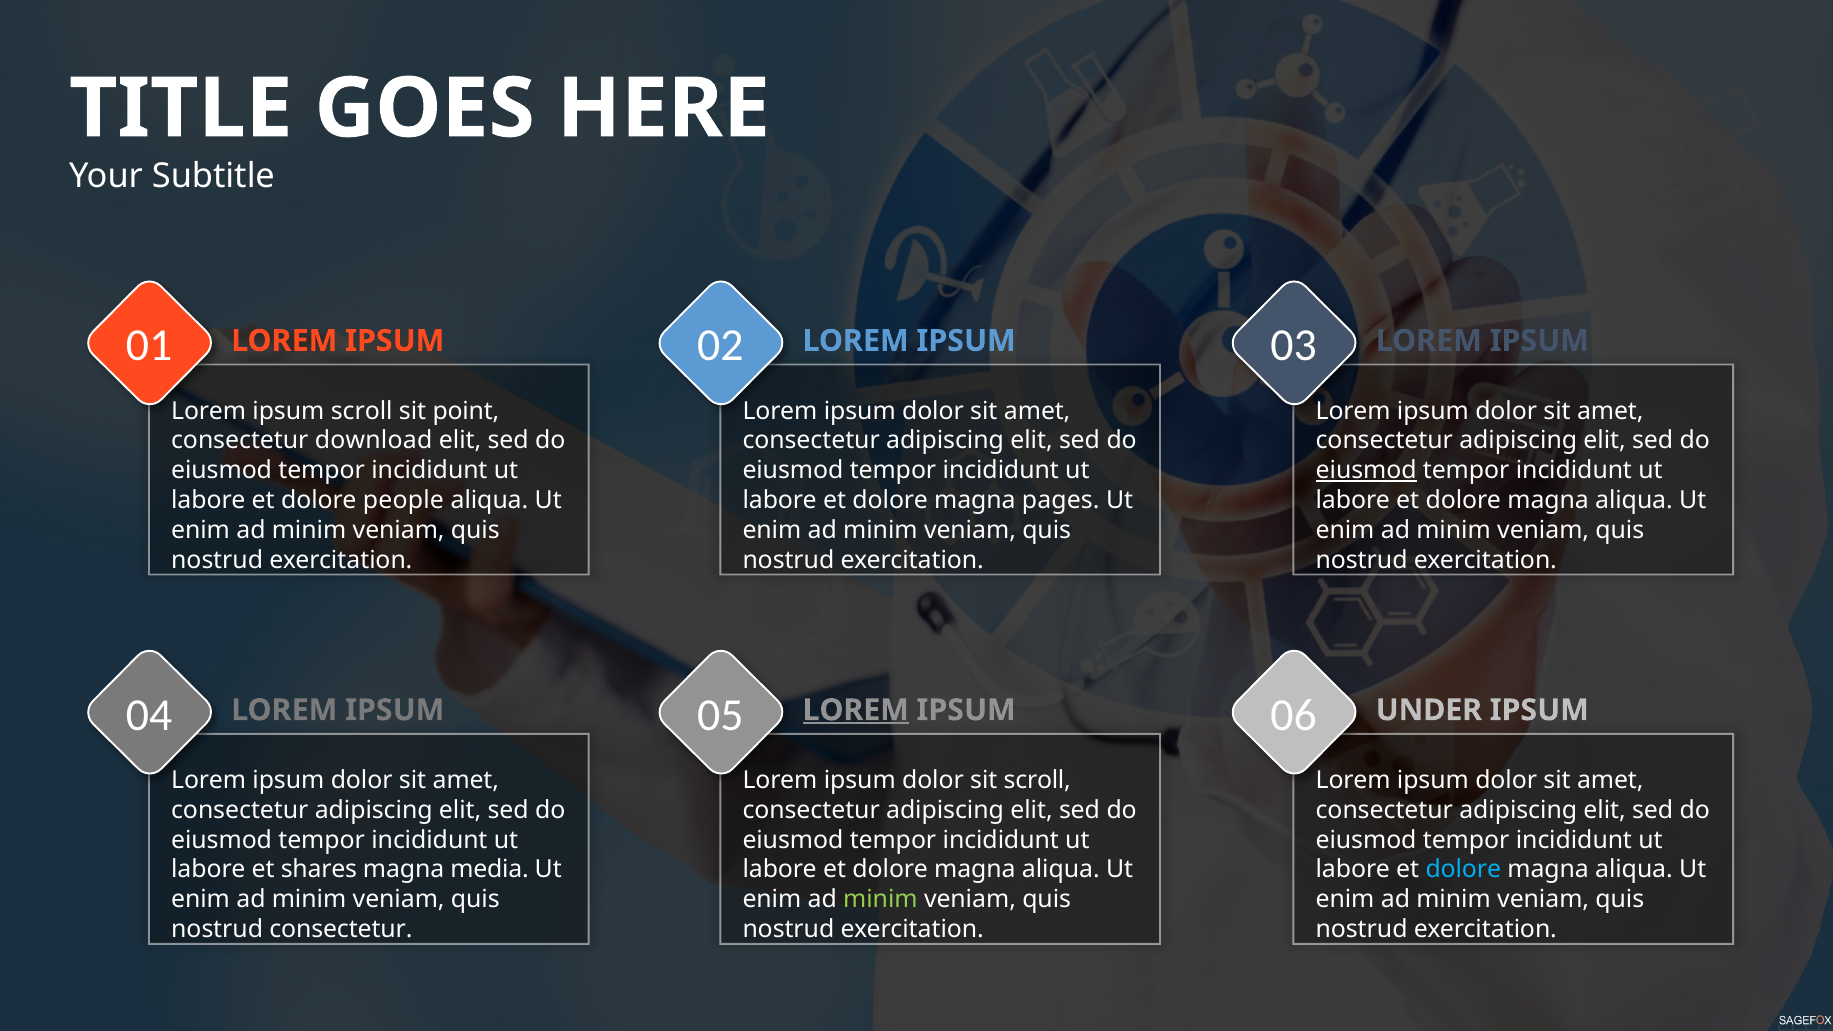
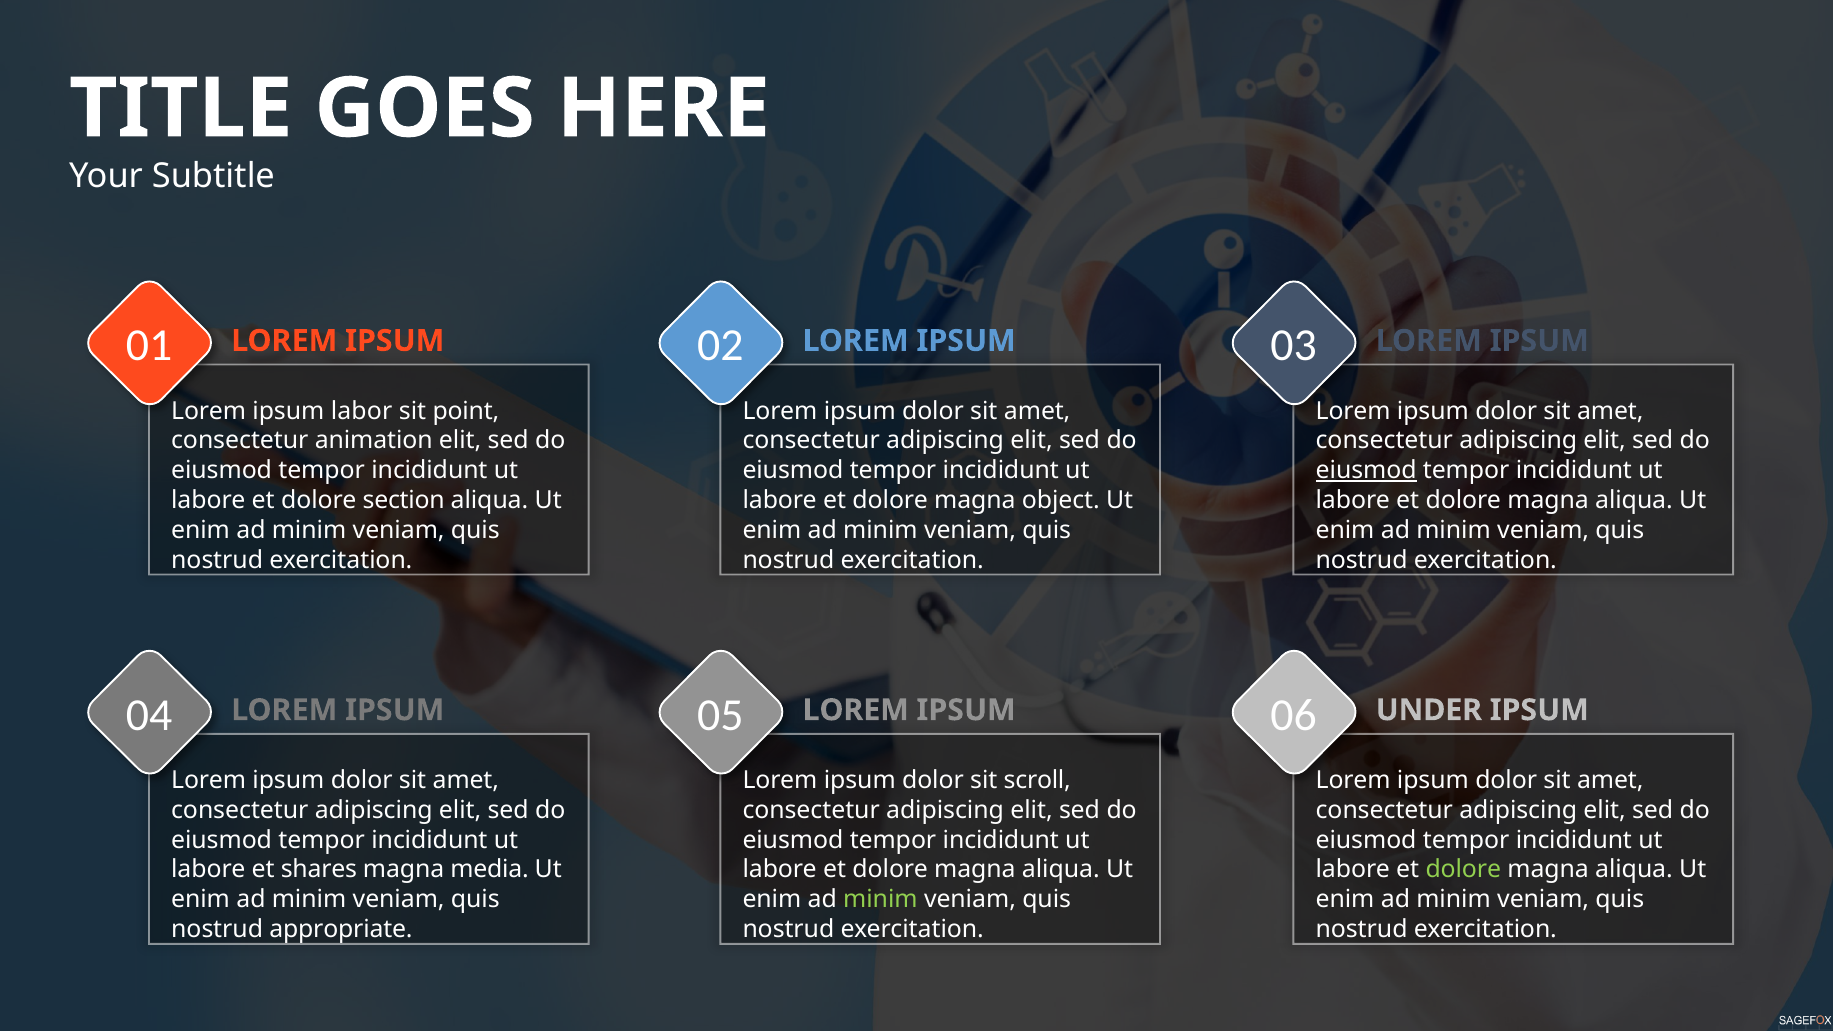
ipsum scroll: scroll -> labor (362, 411)
download: download -> animation (374, 441)
people: people -> section (404, 500)
pages: pages -> object (1061, 500)
LOREM underline: present -> none (856, 710)
dolore colour: light blue -> light green (1463, 870)
nostrud consectetur: consectetur -> appropriate (341, 929)
